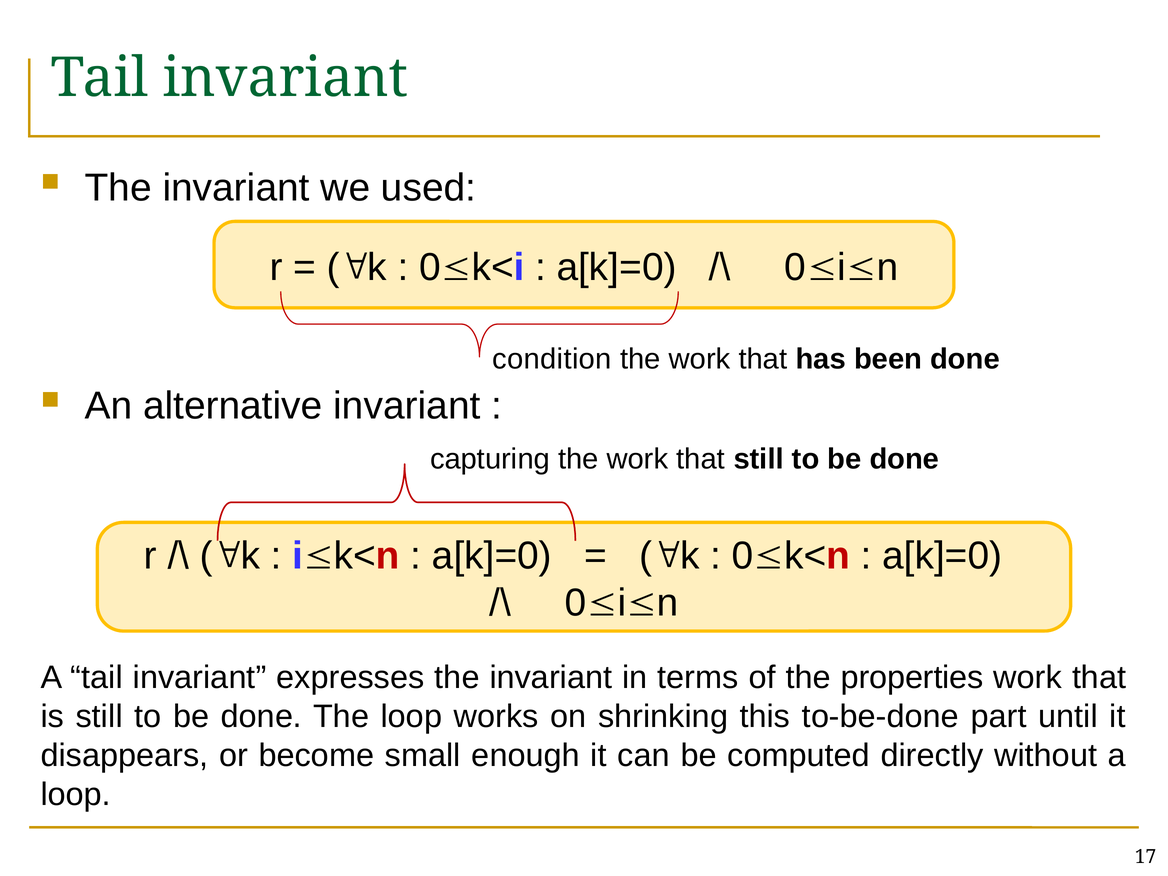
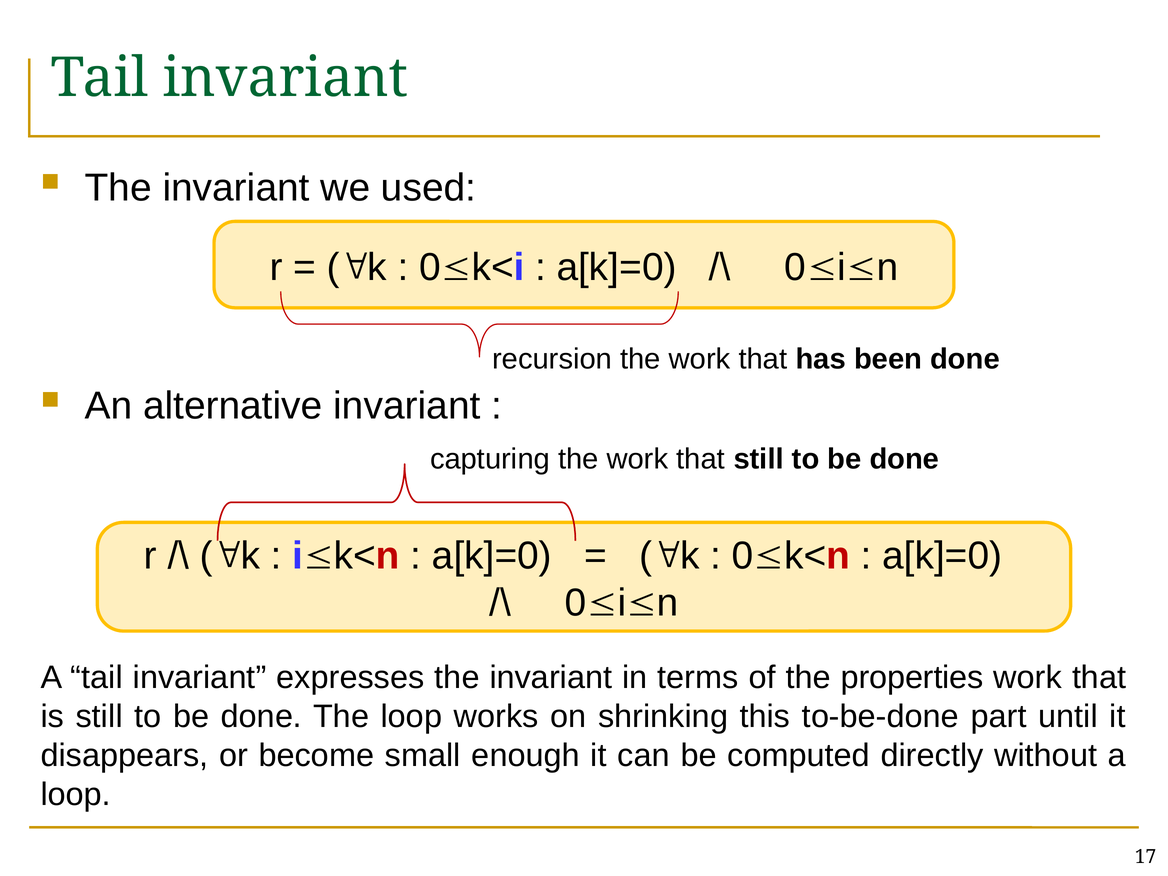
condition: condition -> recursion (552, 359)
